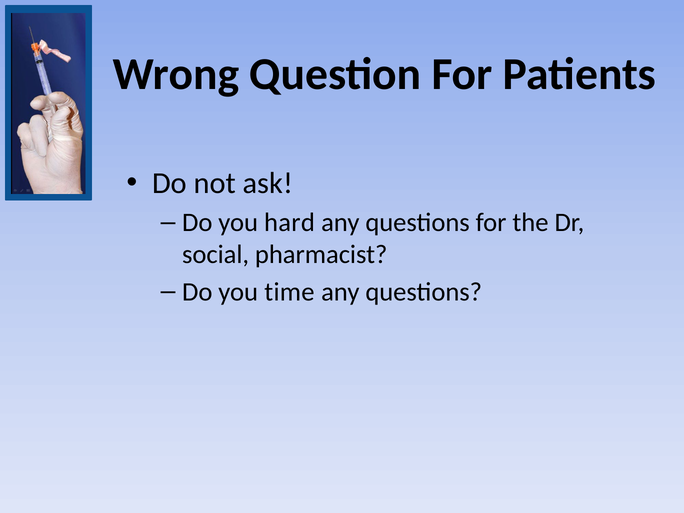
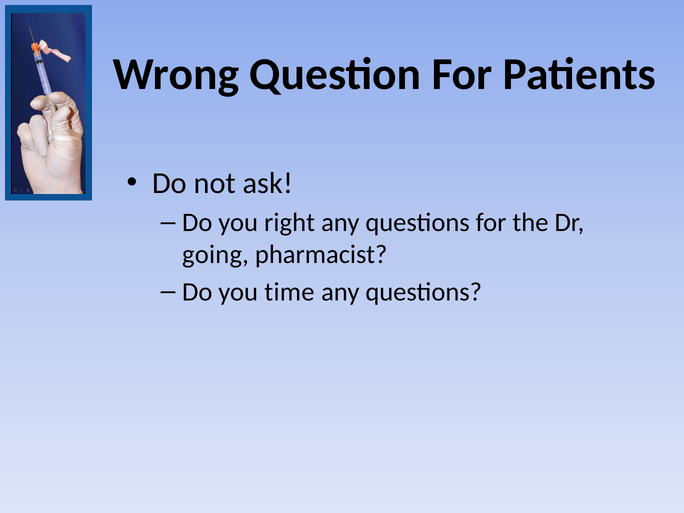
hard: hard -> right (290, 223)
social: social -> going (215, 255)
